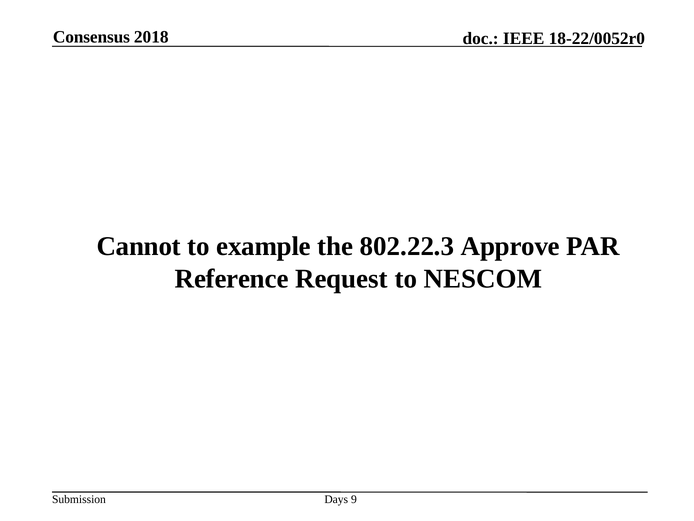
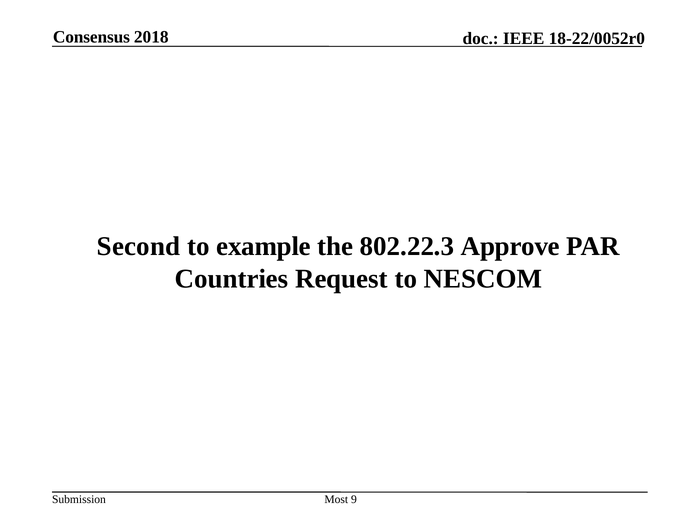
Cannot: Cannot -> Second (139, 246)
Reference: Reference -> Countries (232, 278)
Days: Days -> Most (336, 499)
